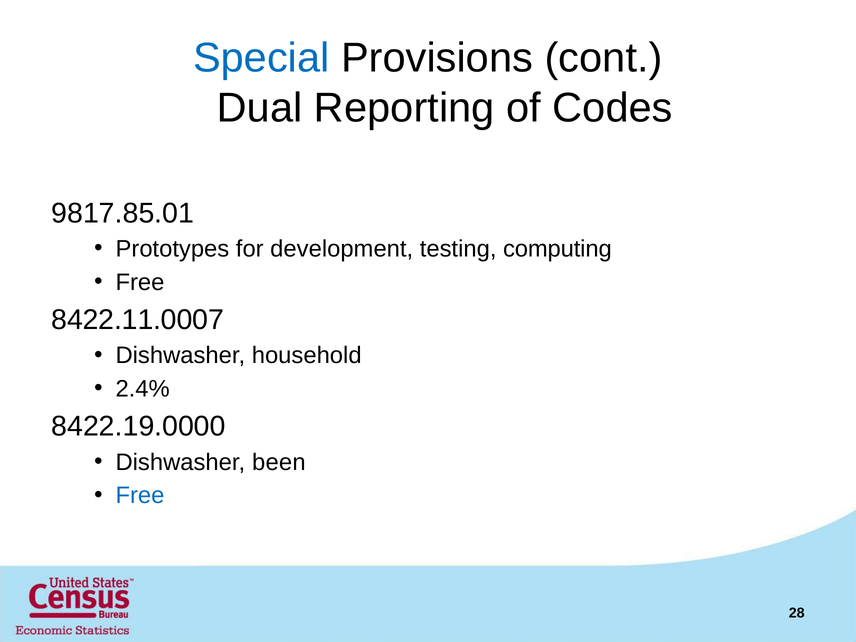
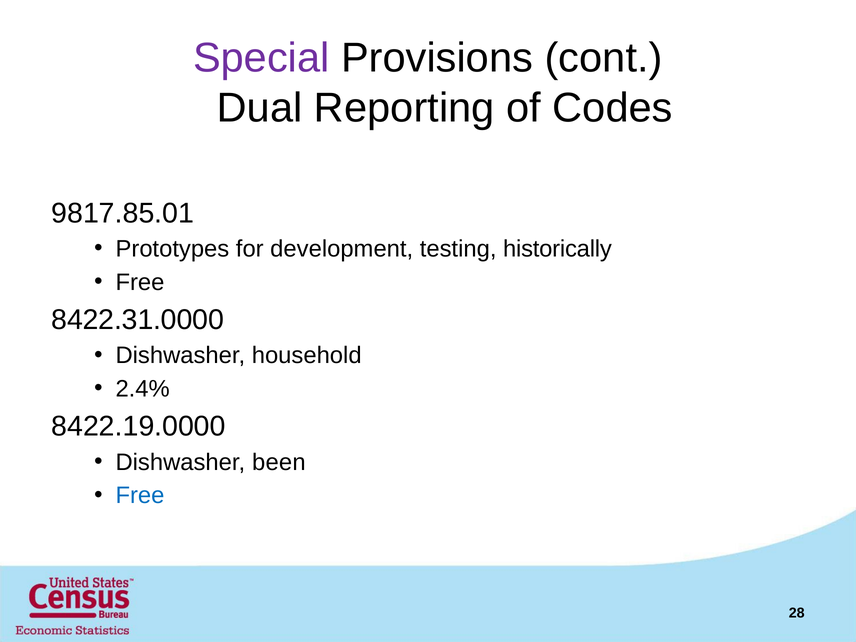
Special colour: blue -> purple (261, 58)
computing: computing -> historically (557, 249)
8422.11.0007: 8422.11.0007 -> 8422.31.0000 (138, 320)
